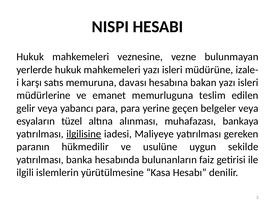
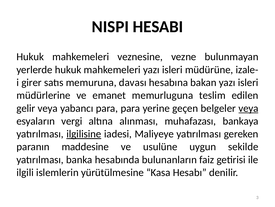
karşı: karşı -> girer (32, 82)
veya underline: none -> present (248, 108)
tüzel: tüzel -> vergi (72, 121)
hükmedilir: hükmedilir -> maddesine (85, 146)
